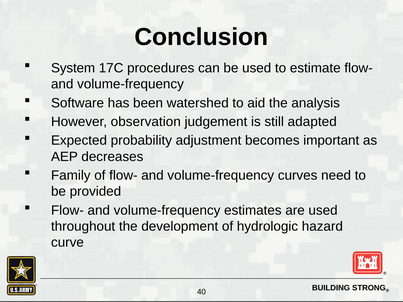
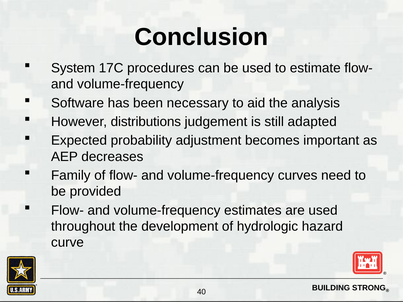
watershed: watershed -> necessary (198, 103)
observation: observation -> distributions (146, 122)
